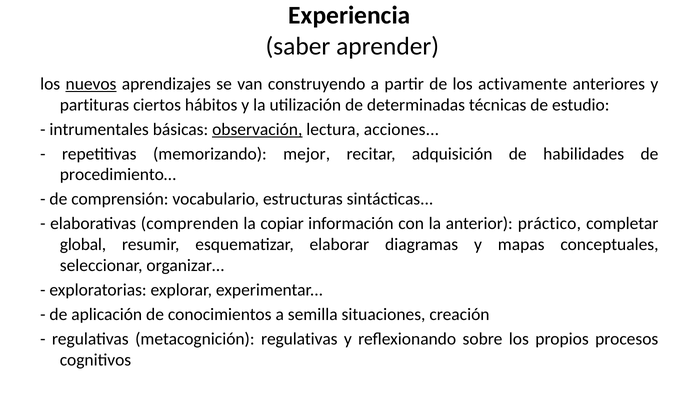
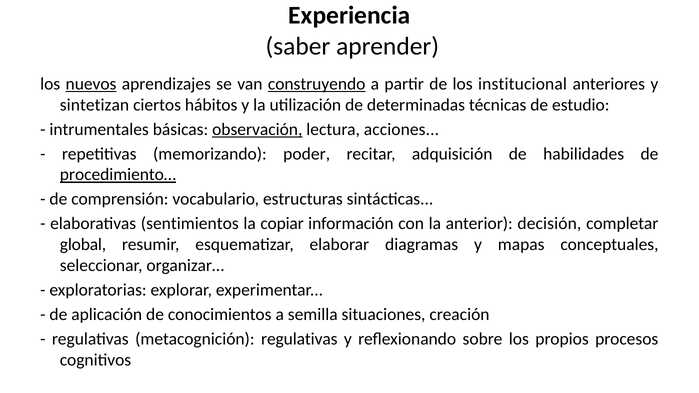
construyendo underline: none -> present (317, 84)
activamente: activamente -> institucional (523, 84)
partituras: partituras -> sintetizan (94, 105)
mejor: mejor -> poder (307, 154)
procedimiento… underline: none -> present (118, 175)
comprenden: comprenden -> sentimientos (190, 224)
práctico: práctico -> decisión (549, 224)
